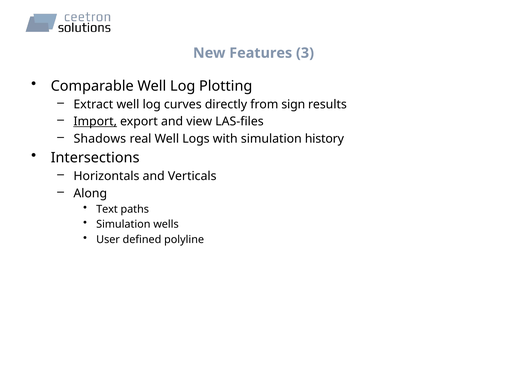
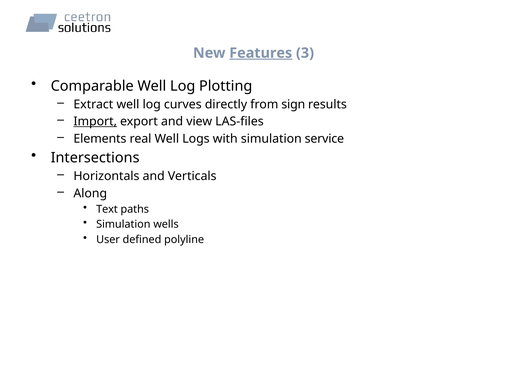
Features underline: none -> present (261, 53)
Shadows: Shadows -> Elements (100, 139)
history: history -> service (324, 139)
